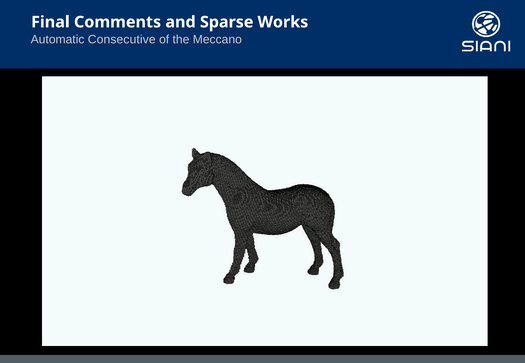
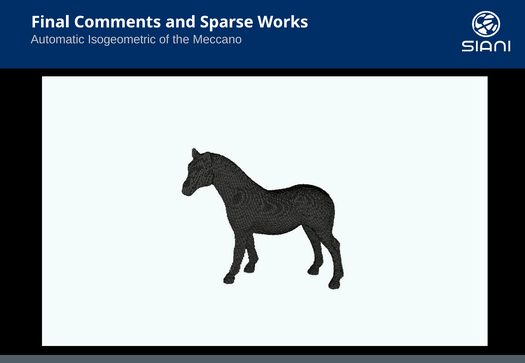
Consecutive: Consecutive -> Isogeometric (122, 39)
